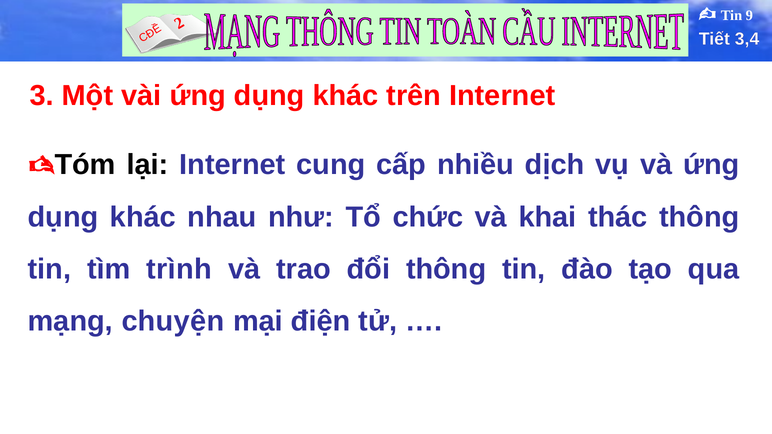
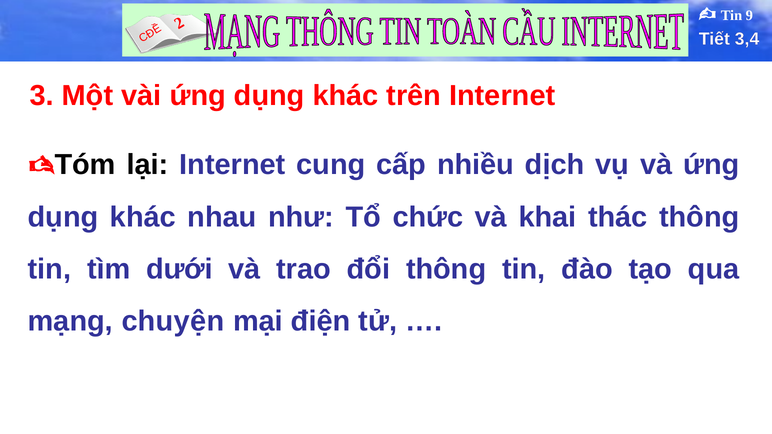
trình: trình -> dưới (179, 269)
